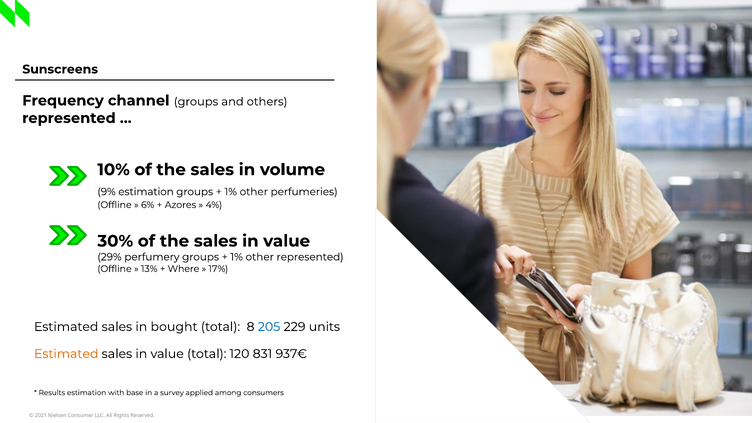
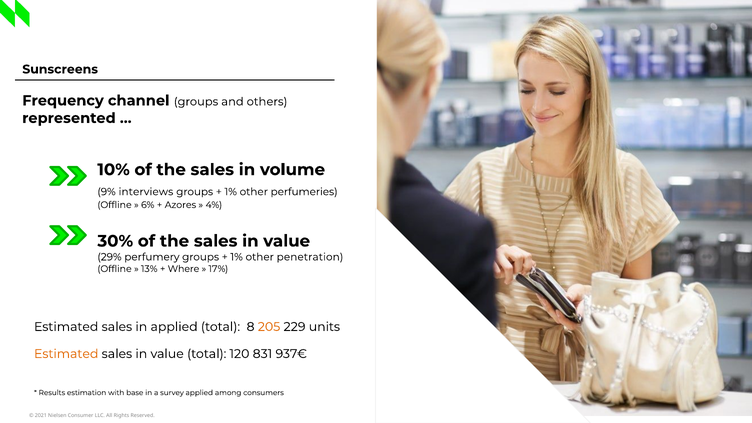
9% estimation: estimation -> interviews (146, 192)
other represented: represented -> penetration (310, 257)
in bought: bought -> applied (174, 327)
205 colour: blue -> orange (269, 327)
